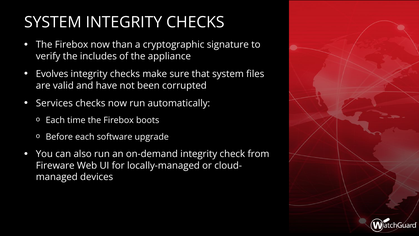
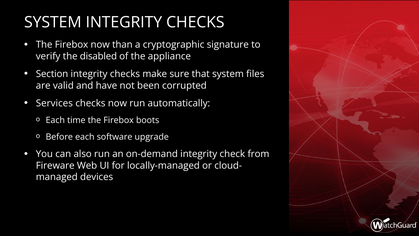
includes: includes -> disabled (98, 56)
Evolves: Evolves -> Section (52, 74)
